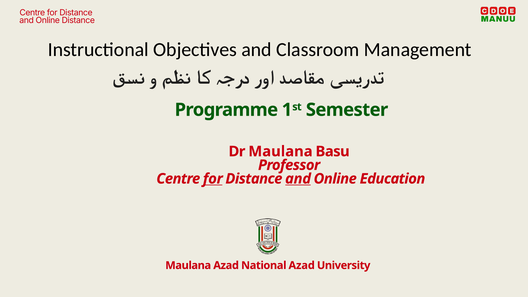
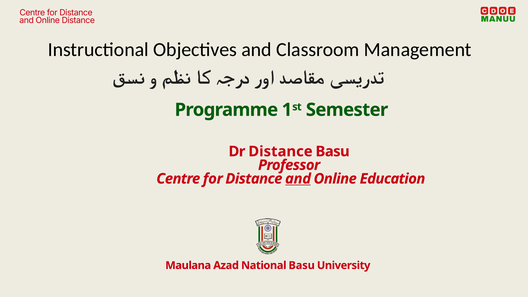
Dr Maulana: Maulana -> Distance (280, 151)
for underline: present -> none (213, 179)
National Azad: Azad -> Basu (302, 265)
